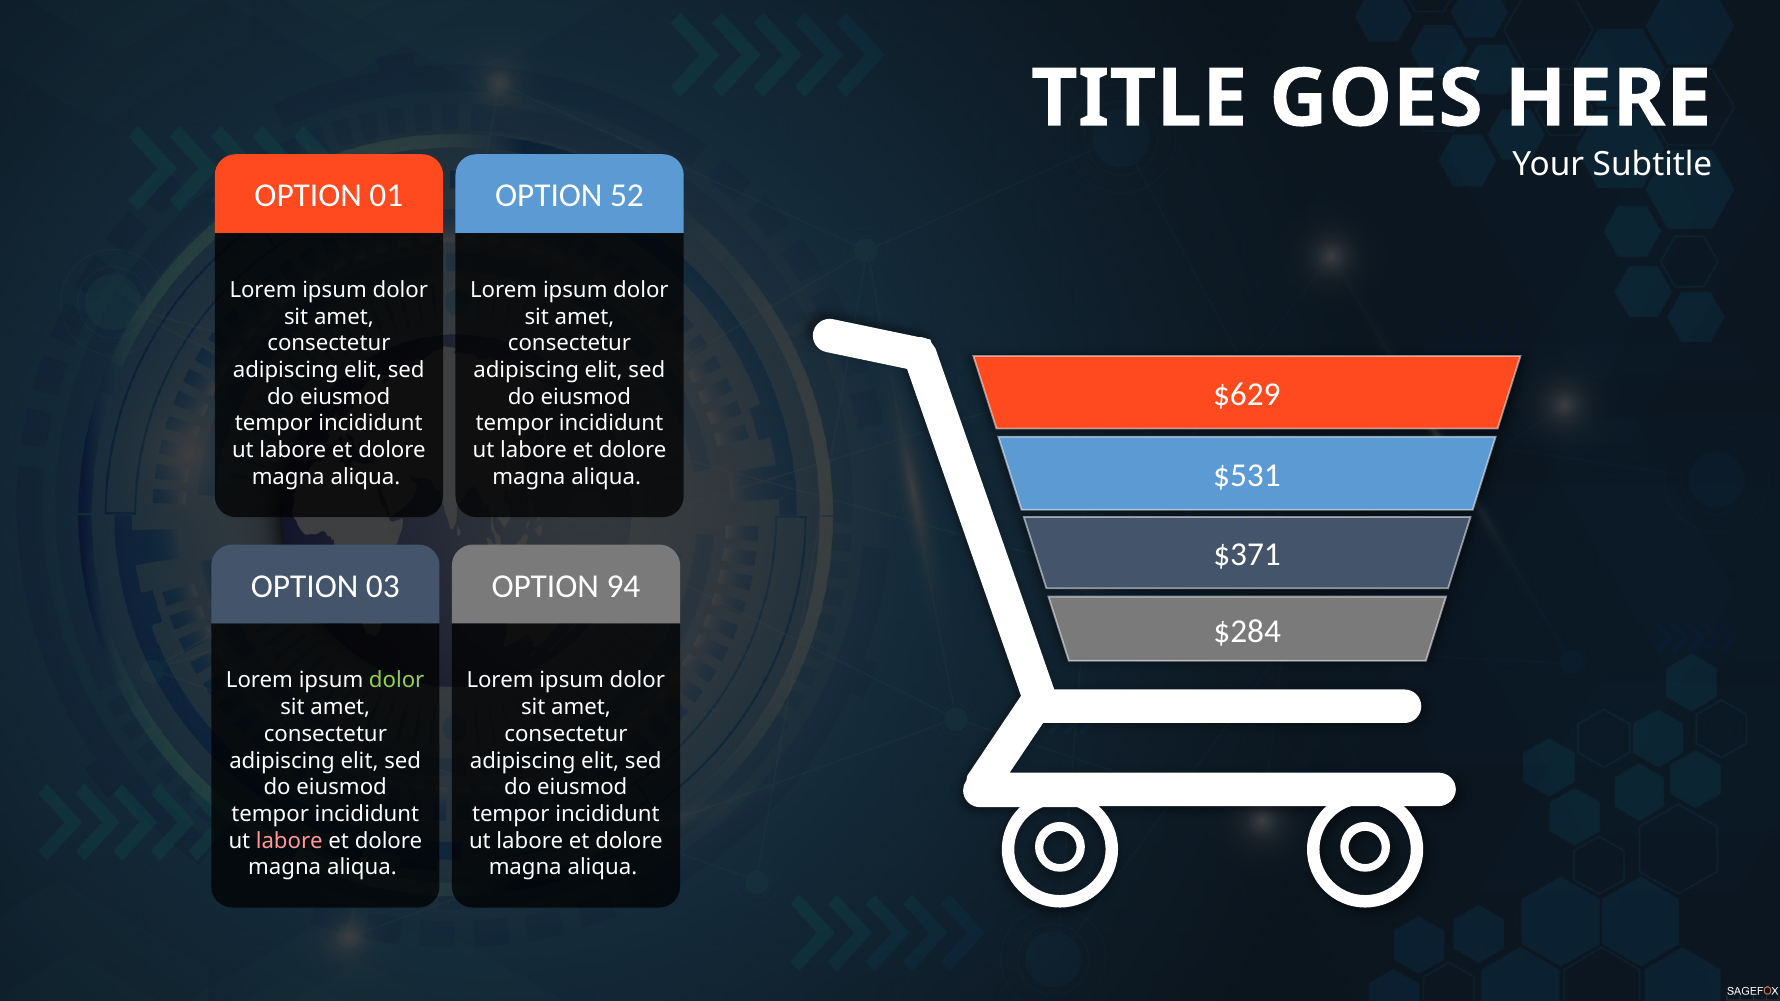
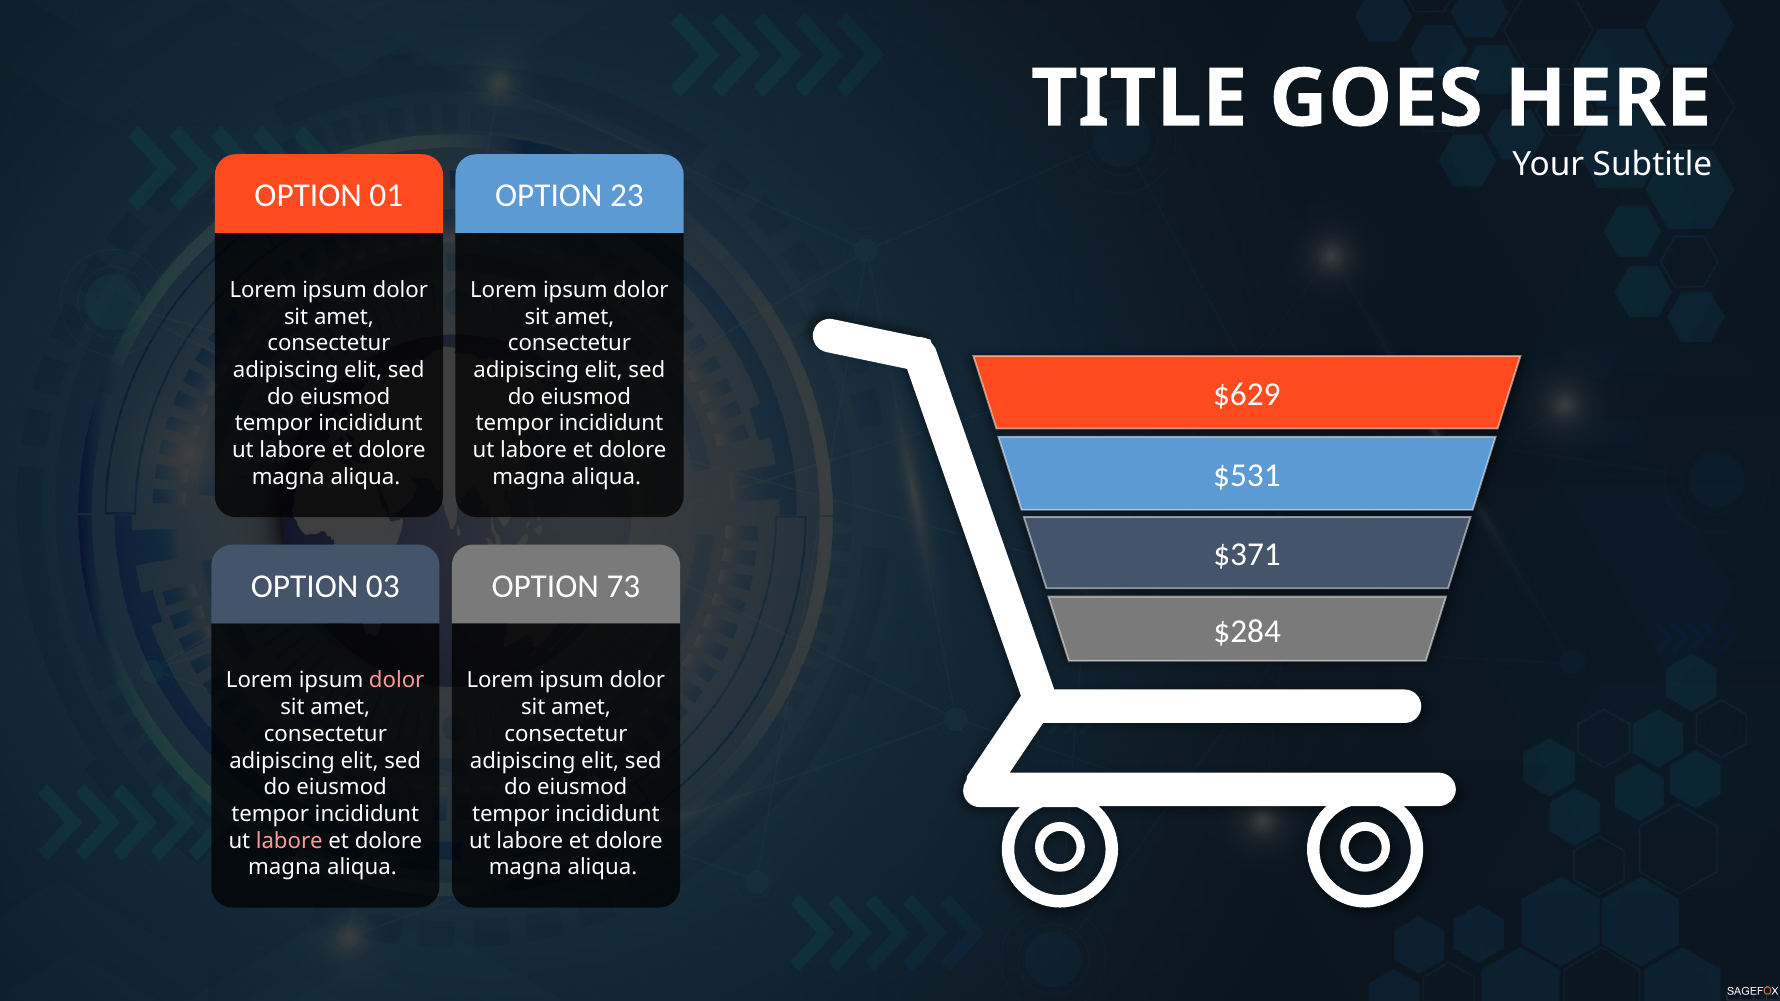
52: 52 -> 23 (627, 196)
94: 94 -> 73 (623, 586)
dolor colour: light green -> pink (397, 681)
